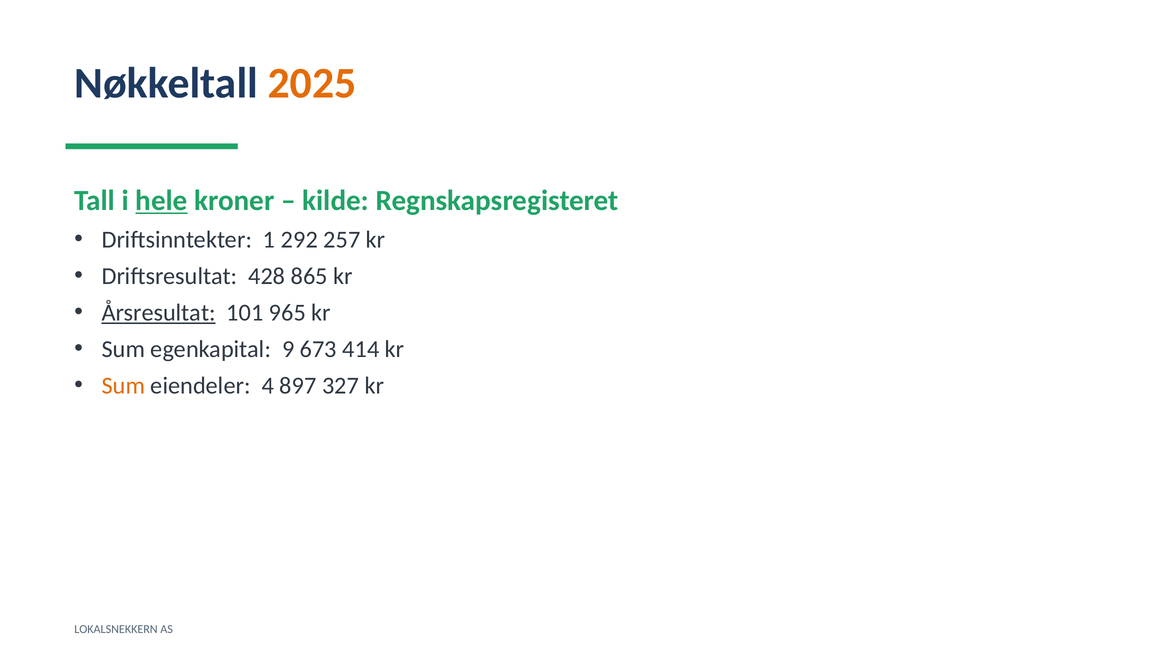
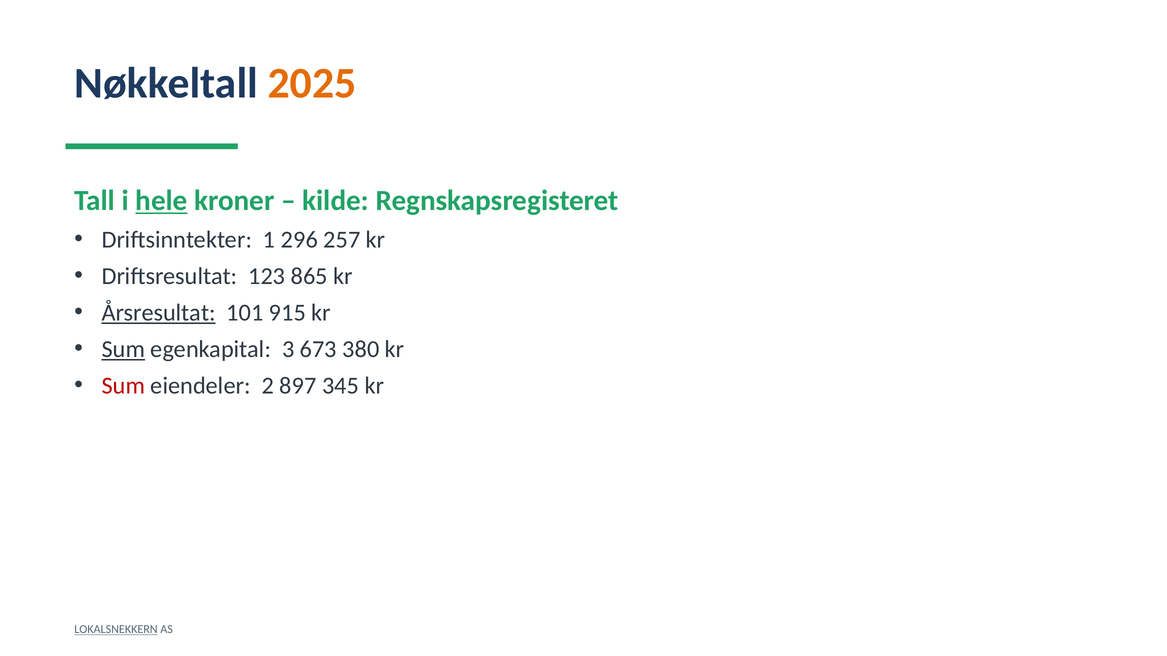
292: 292 -> 296 (299, 240)
428: 428 -> 123 (267, 276)
965: 965 -> 915 (287, 313)
Sum underline: none -> present (123, 349)
9: 9 -> 3 (288, 349)
414: 414 -> 380 (361, 349)
Sum colour: orange -> red (123, 386)
4: 4 -> 2 (268, 386)
327: 327 -> 345 (340, 386)
LOKALSNEKKERN underline: none -> present (116, 630)
